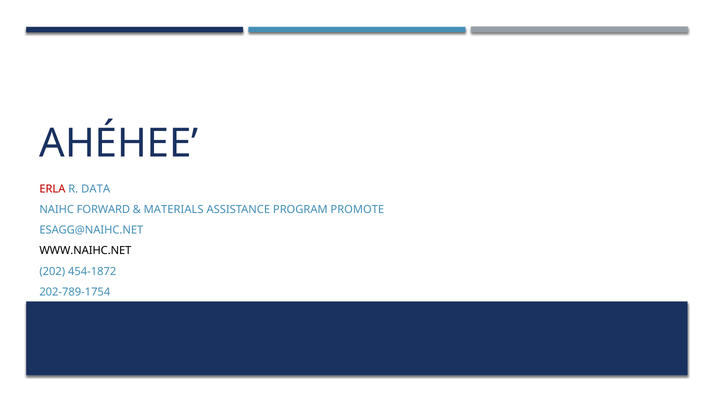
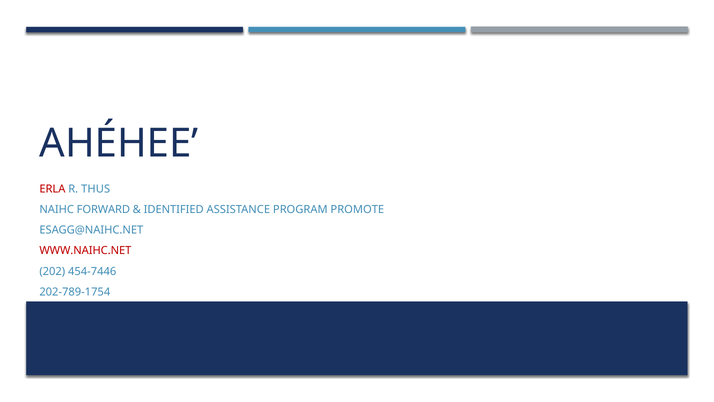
DATA: DATA -> THUS (96, 189)
MATERIALS: MATERIALS -> IDENTIFIED (174, 209)
WWW.NAIHC.NET colour: black -> red (85, 251)
454-1872: 454-1872 -> 454-7446 (92, 271)
